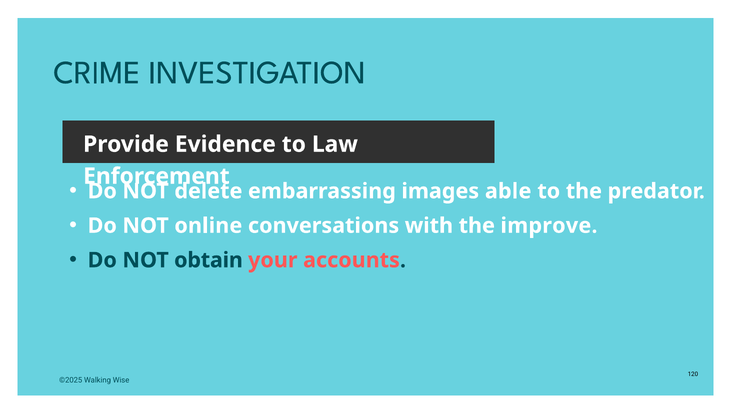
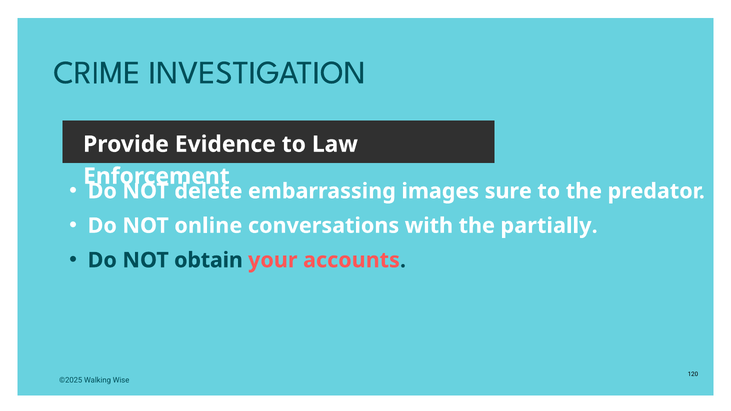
able: able -> sure (508, 191)
improve: improve -> partially (549, 226)
